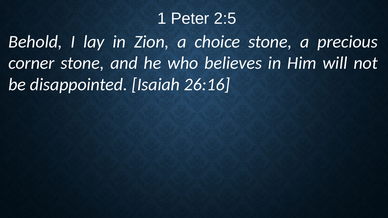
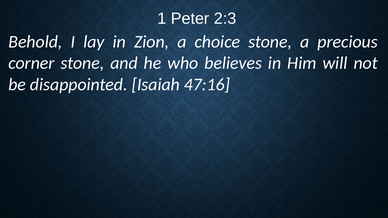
2:5: 2:5 -> 2:3 (225, 19)
26:16: 26:16 -> 47:16 (207, 85)
